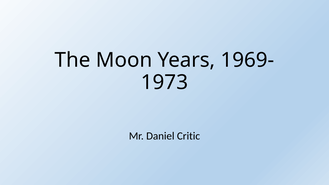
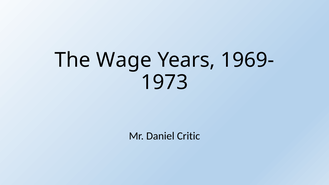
Moon: Moon -> Wage (124, 60)
